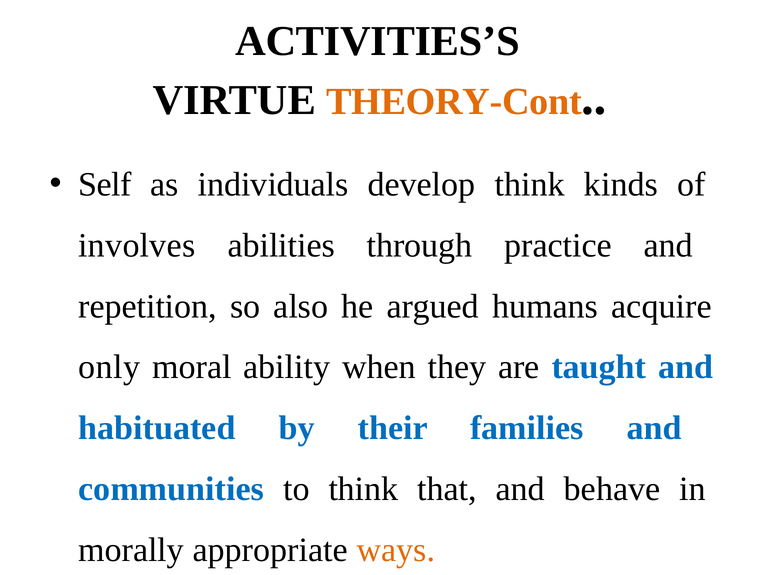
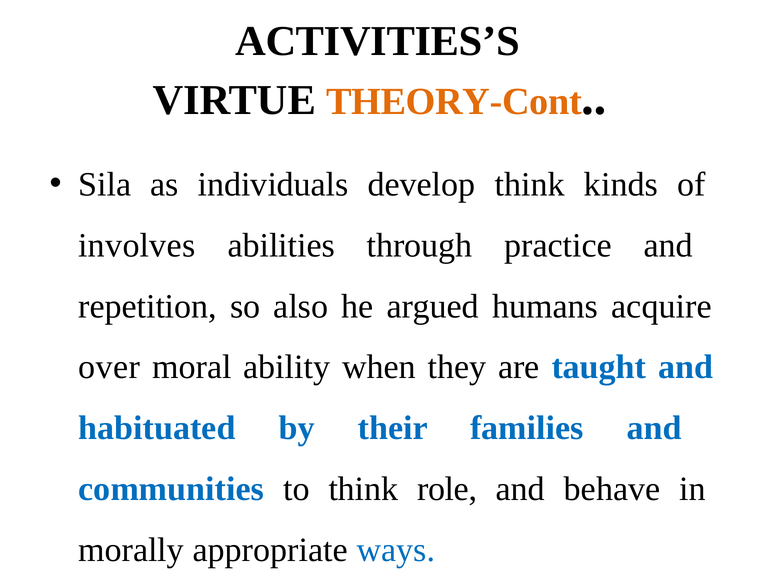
Self: Self -> Sila (105, 185)
only: only -> over (109, 367)
that: that -> role (447, 489)
ways colour: orange -> blue (396, 550)
